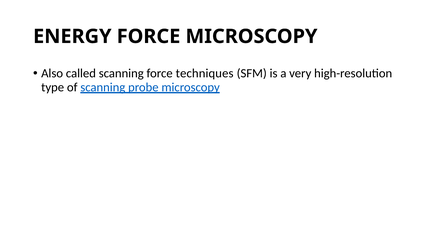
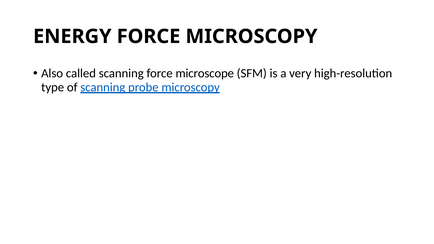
techniques: techniques -> microscope (205, 73)
